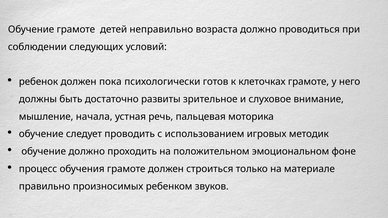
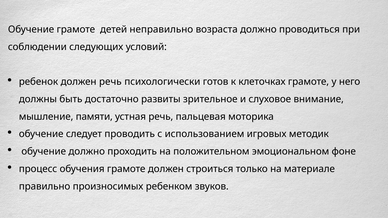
должен пока: пока -> речь (110, 82)
начала: начала -> памяти (94, 117)
